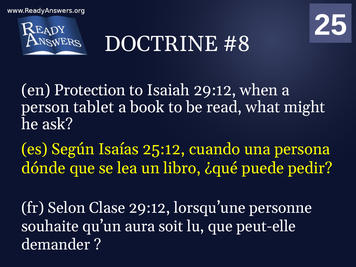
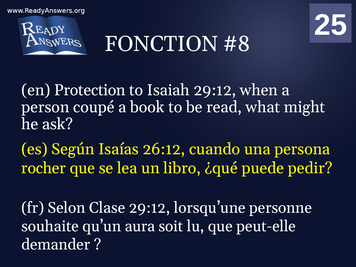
DOCTRINE: DOCTRINE -> FONCTION (161, 44)
tablet: tablet -> coupé (94, 107)
25:12: 25:12 -> 26:12 (164, 149)
dónde: dónde -> rocher (44, 168)
